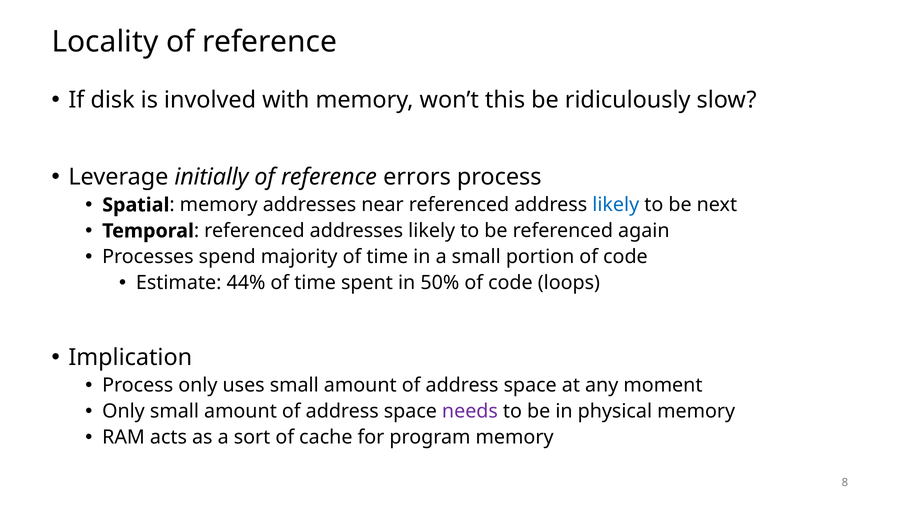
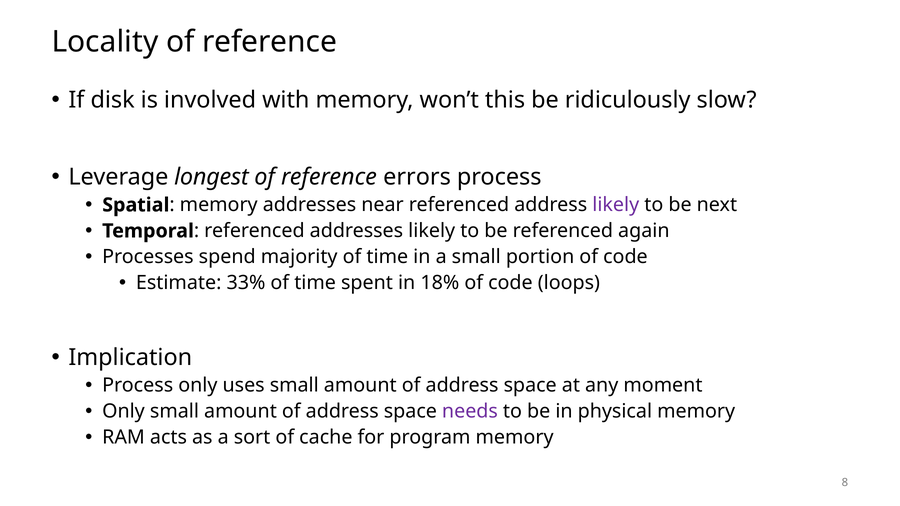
initially: initially -> longest (211, 177)
likely colour: blue -> purple (616, 205)
44%: 44% -> 33% (246, 283)
50%: 50% -> 18% (440, 283)
